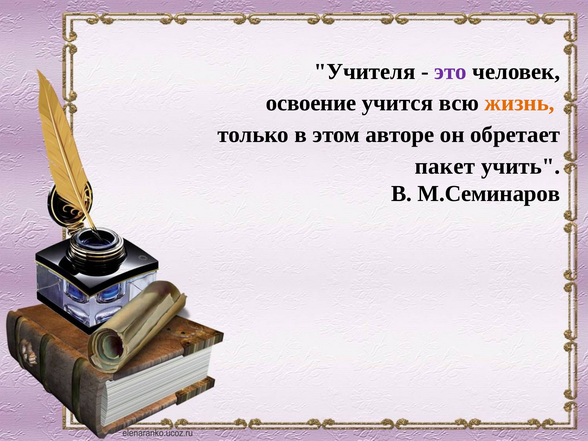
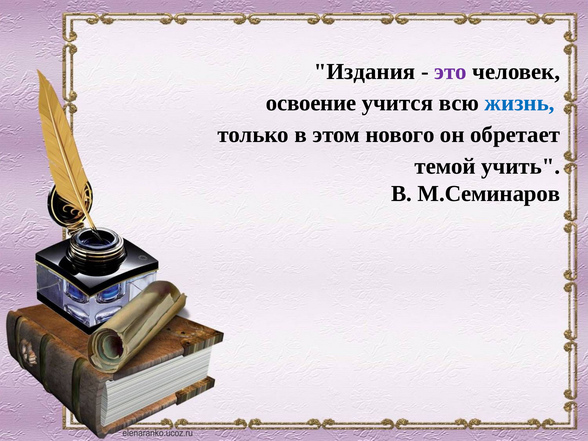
Учителя: Учителя -> Издания (365, 71)
жизнь colour: orange -> blue (520, 103)
авторе: авторе -> нового (400, 135)
пакет: пакет -> темой (445, 166)
